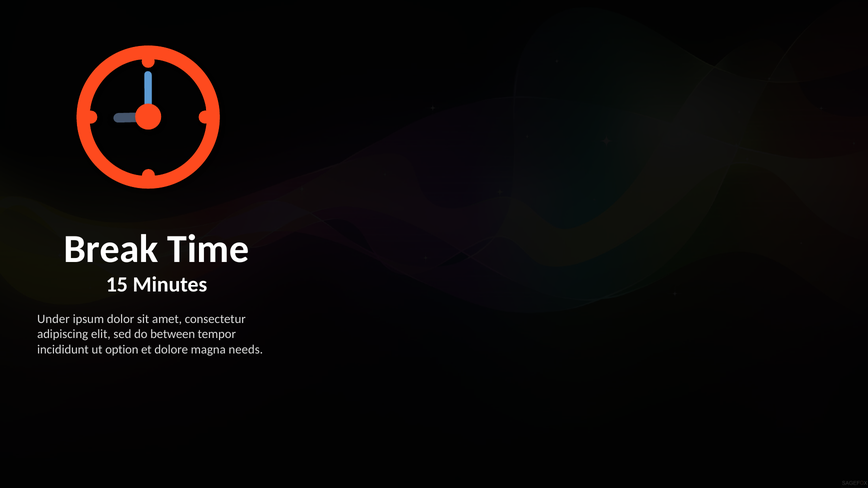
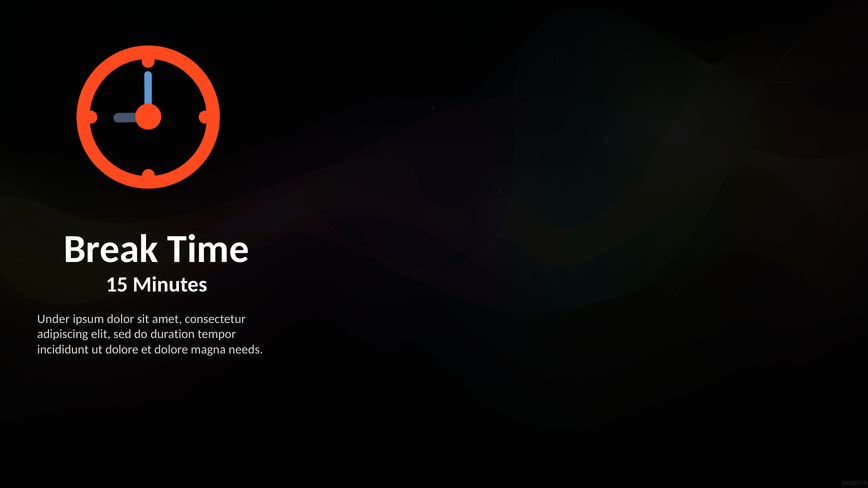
between: between -> duration (173, 334)
ut option: option -> dolore (122, 350)
